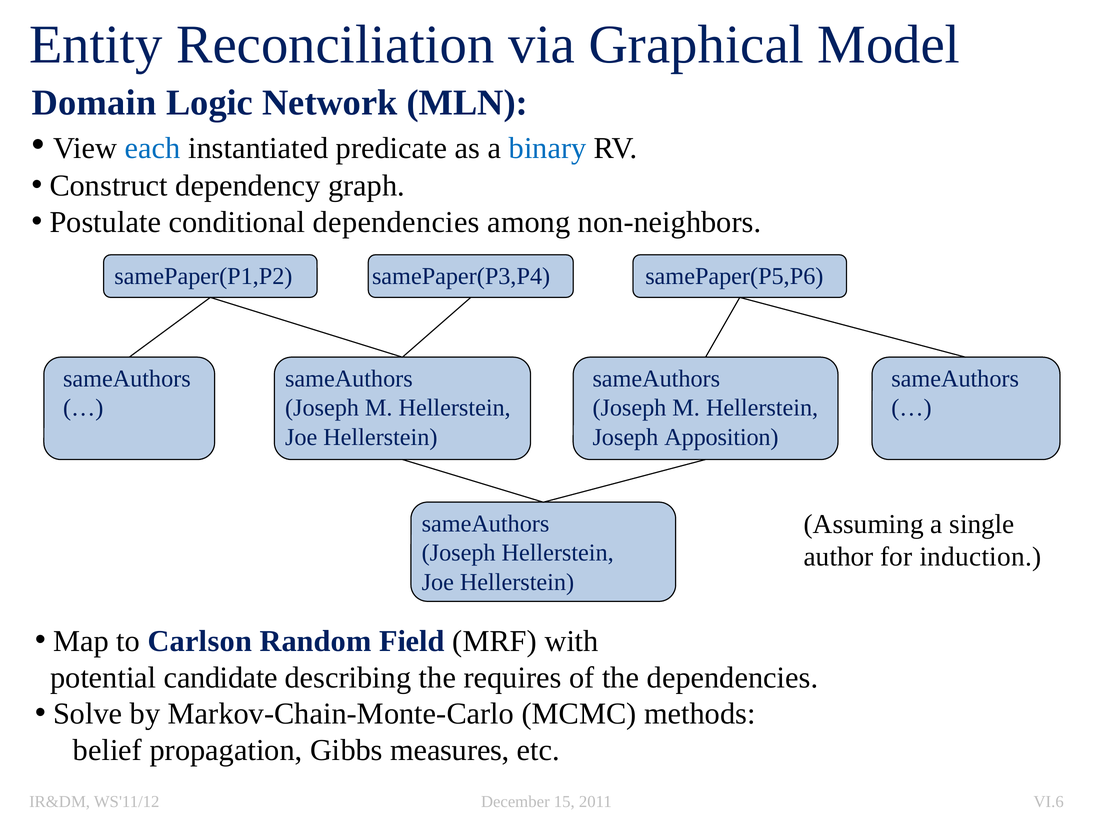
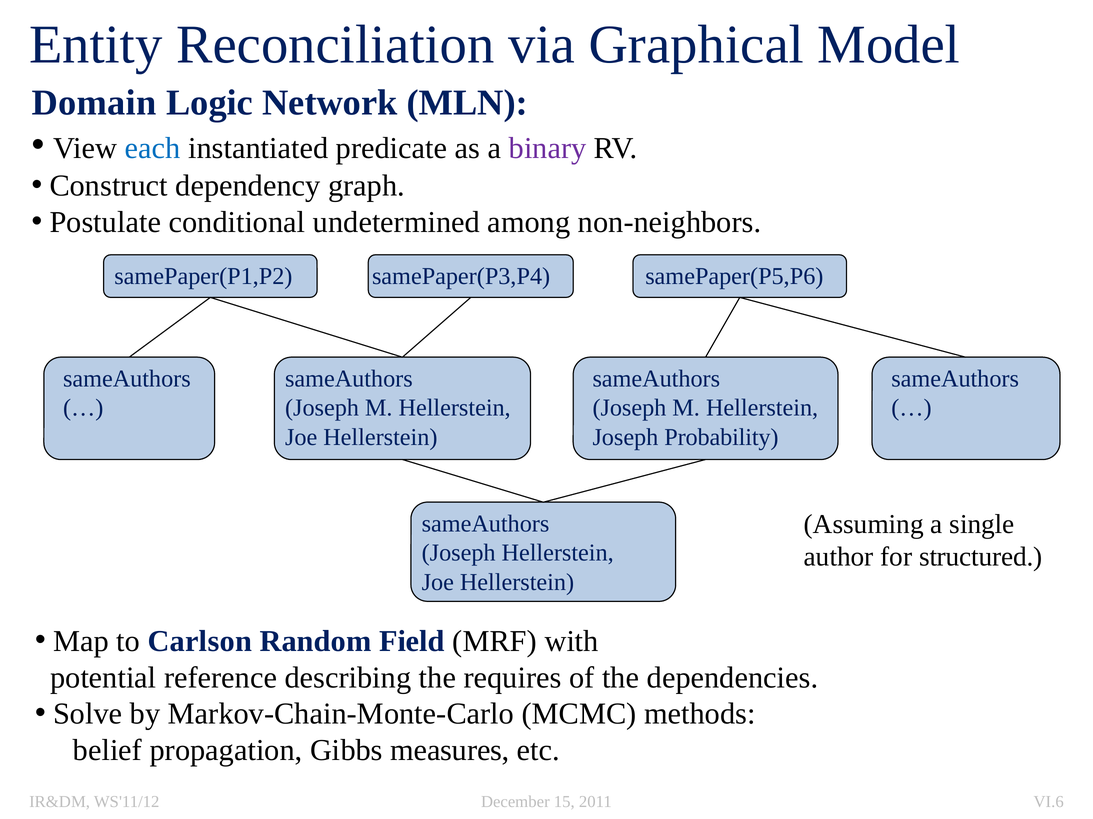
binary colour: blue -> purple (548, 148)
conditional dependencies: dependencies -> undetermined (396, 222)
Apposition: Apposition -> Probability (721, 437)
induction: induction -> structured (981, 557)
candidate: candidate -> reference (221, 678)
